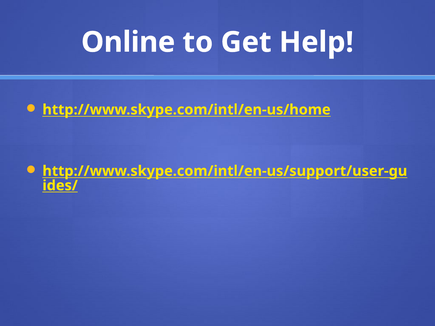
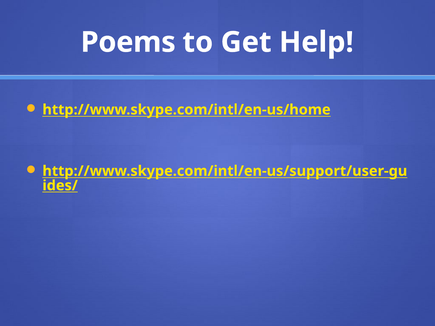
Online: Online -> Poems (128, 42)
